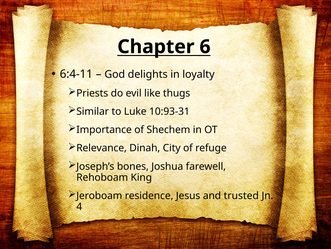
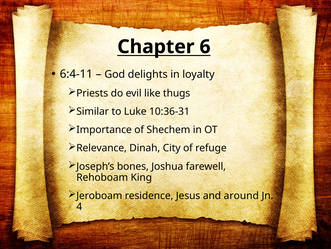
10:93-31: 10:93-31 -> 10:36-31 (169, 111)
trusted: trusted -> around (241, 195)
